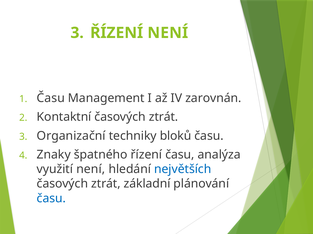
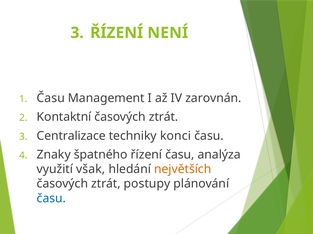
Organizační: Organizační -> Centralizace (71, 136)
bloků: bloků -> konci (175, 136)
využití není: není -> však (91, 170)
největších colour: blue -> orange (183, 170)
základní: základní -> postupy (147, 184)
